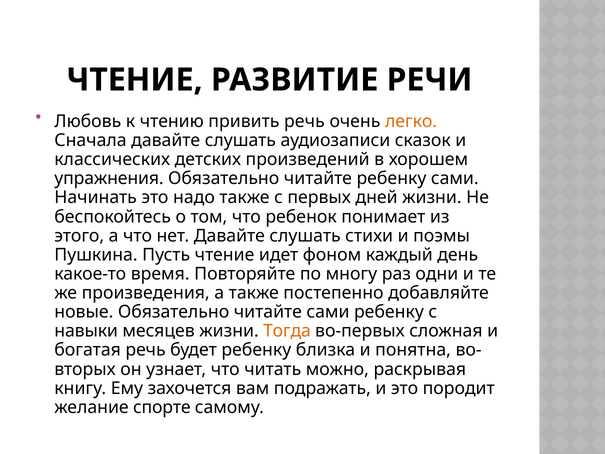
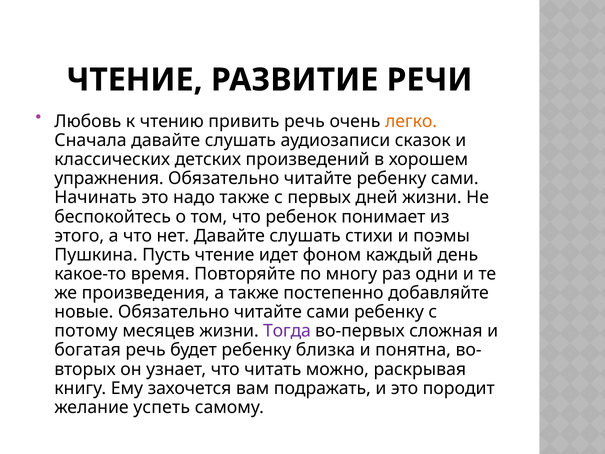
навыки: навыки -> потому (86, 331)
Тогда colour: orange -> purple (287, 331)
спорте: спорте -> успеть (162, 407)
